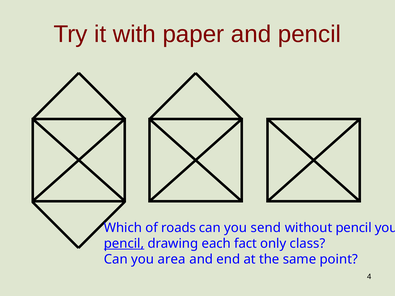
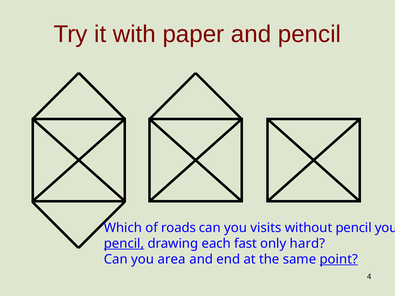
send: send -> visits (266, 228)
fact: fact -> fast (245, 244)
class: class -> hard (307, 244)
point underline: none -> present (339, 259)
